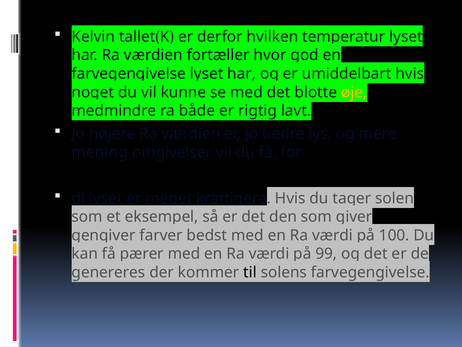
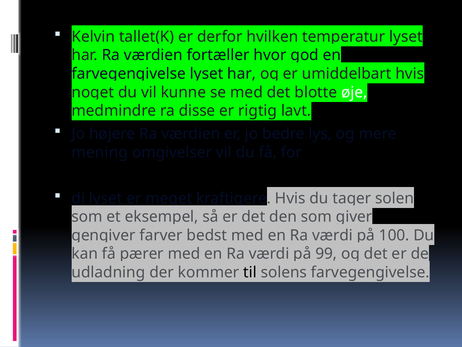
øje colour: yellow -> white (354, 92)
både: både -> disse (197, 111)
genereres: genereres -> udladning (108, 272)
